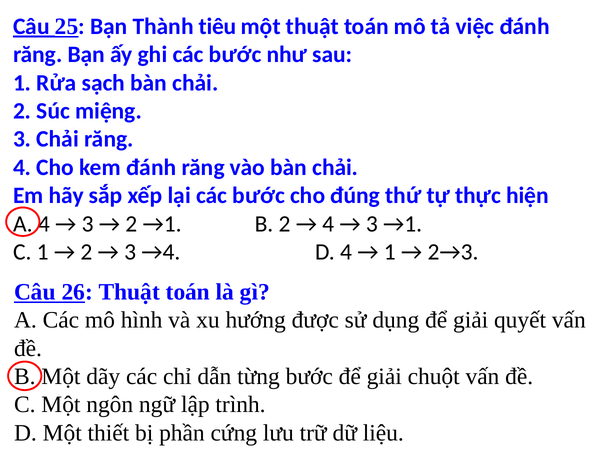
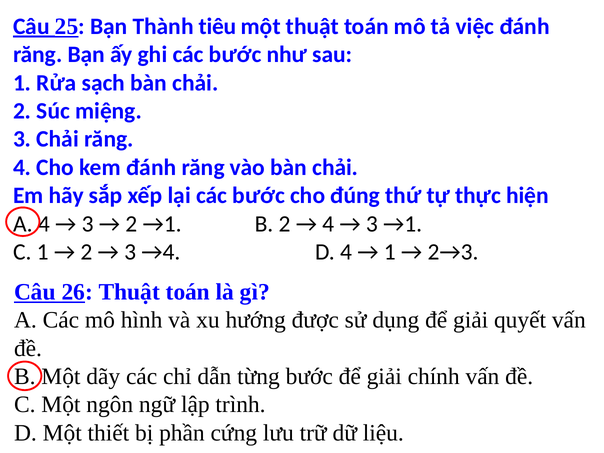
chuột: chuột -> chính (434, 376)
